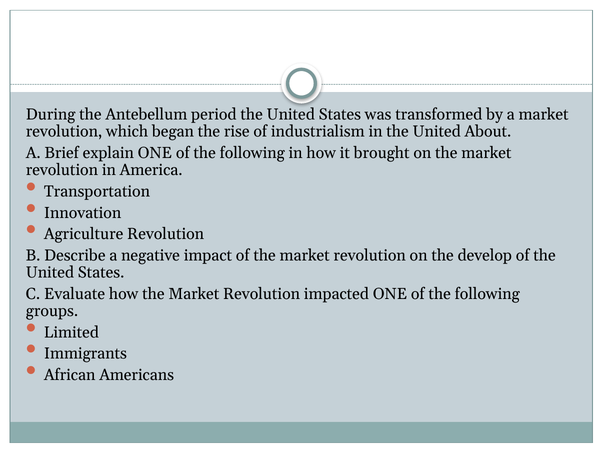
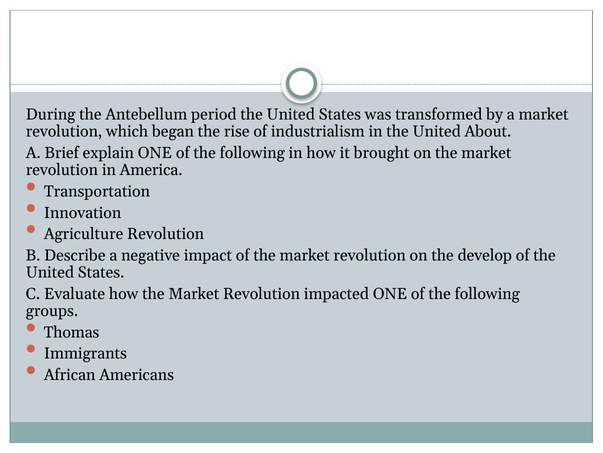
Limited: Limited -> Thomas (71, 332)
